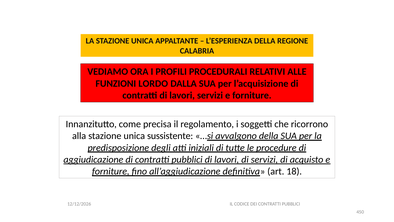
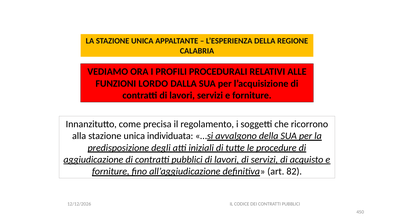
sussistente: sussistente -> individuata (170, 136)
18: 18 -> 82 (294, 171)
